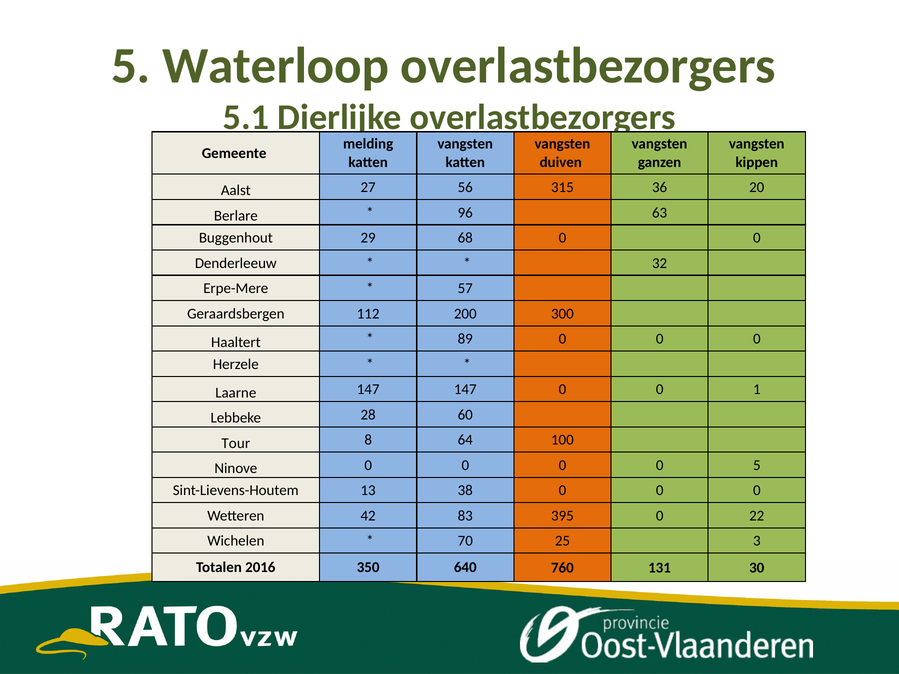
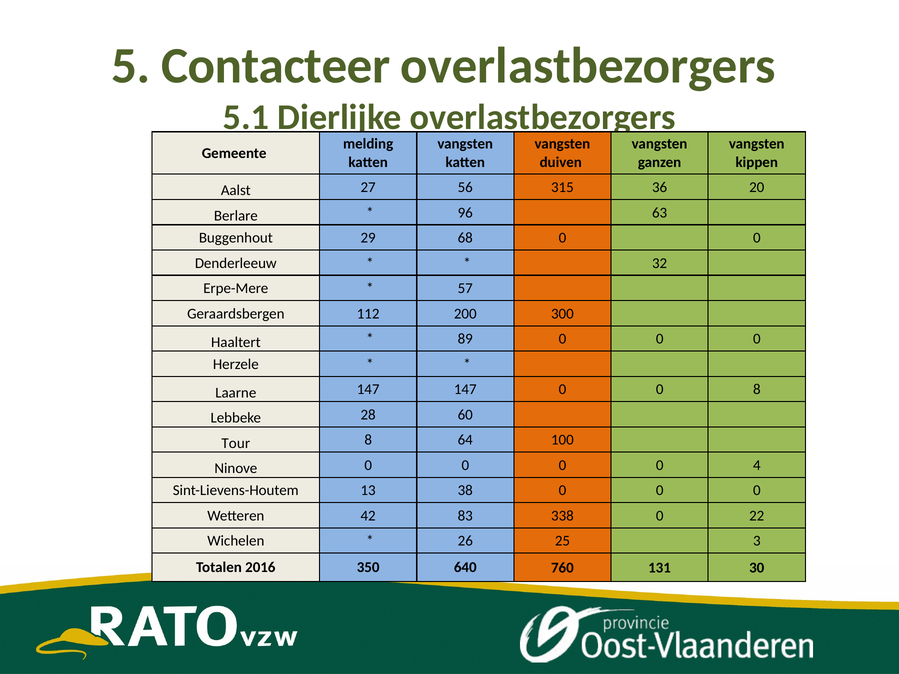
Waterloop: Waterloop -> Contacteer (276, 66)
0 1: 1 -> 8 (757, 390)
0 5: 5 -> 4 (757, 465)
395: 395 -> 338 (562, 516)
70: 70 -> 26 (465, 541)
